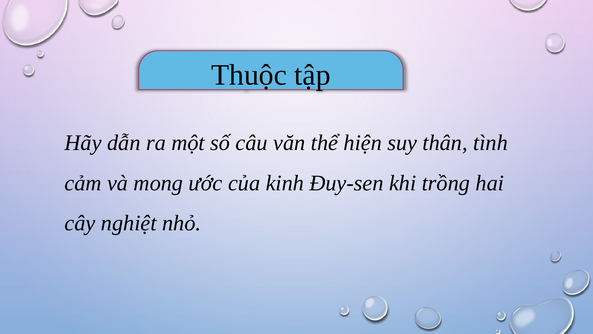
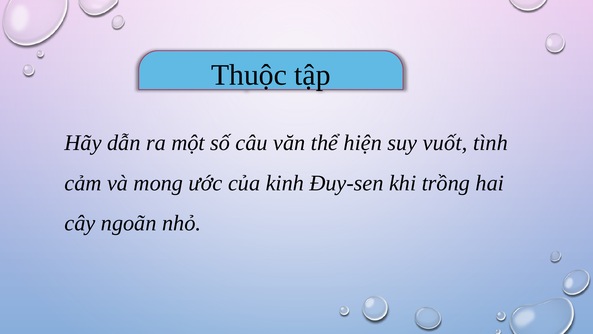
thân: thân -> vuốt (445, 143)
nghiệt: nghiệt -> ngoãn (129, 223)
